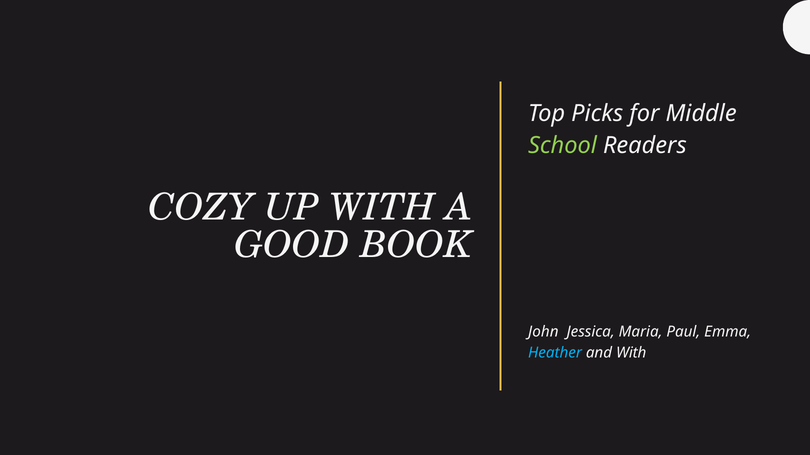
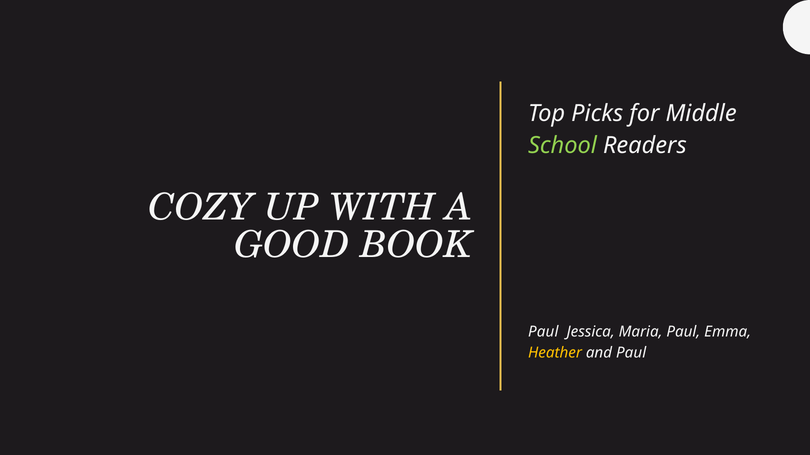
John: John -> Paul (543, 332)
Heather colour: light blue -> yellow (555, 353)
and With: With -> Paul (631, 353)
